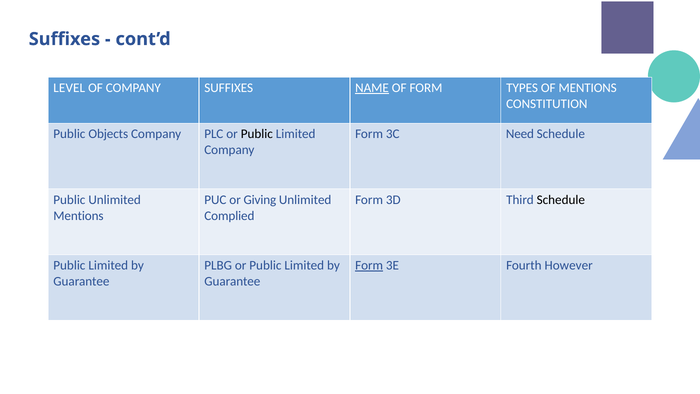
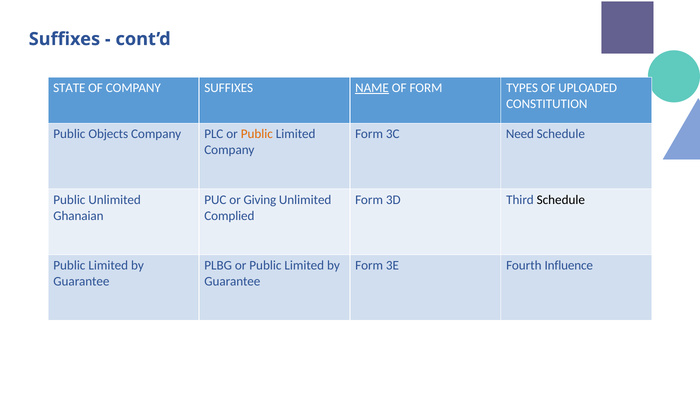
LEVEL: LEVEL -> STATE (69, 88)
OF MENTIONS: MENTIONS -> UPLOADED (588, 88)
Public colour: black -> orange (257, 134)
Mentions: Mentions -> Ghanaian (78, 216)
Form underline: present -> none (369, 265)
However: However -> Influence (569, 265)
